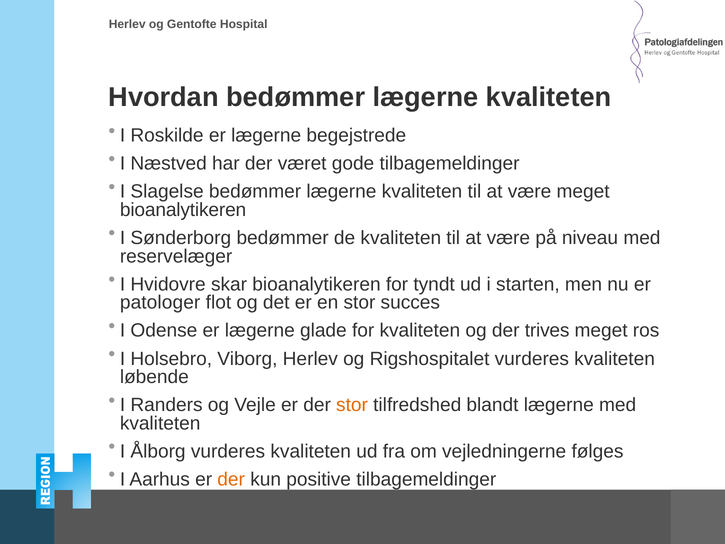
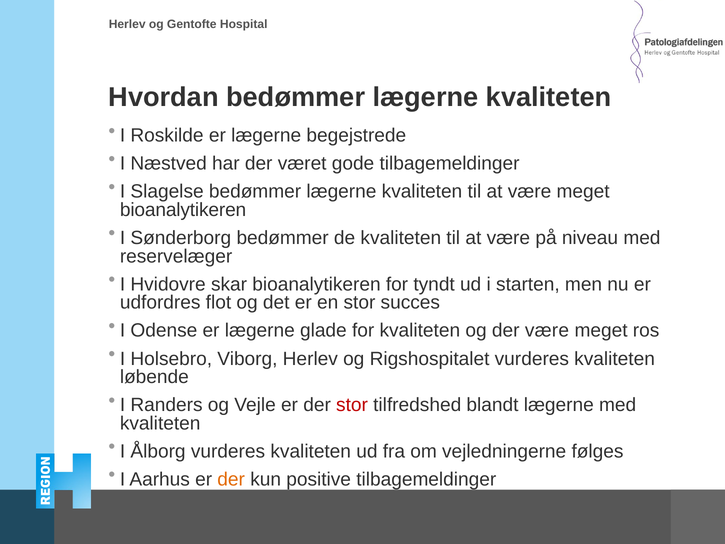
patologer: patologer -> udfordres (160, 303)
der trives: trives -> være (547, 331)
stor colour: orange -> red (352, 405)
